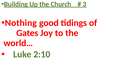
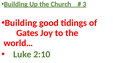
Nothing: Nothing -> Building (21, 23)
